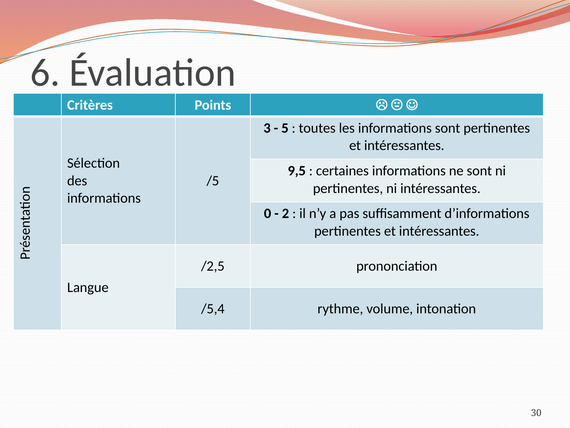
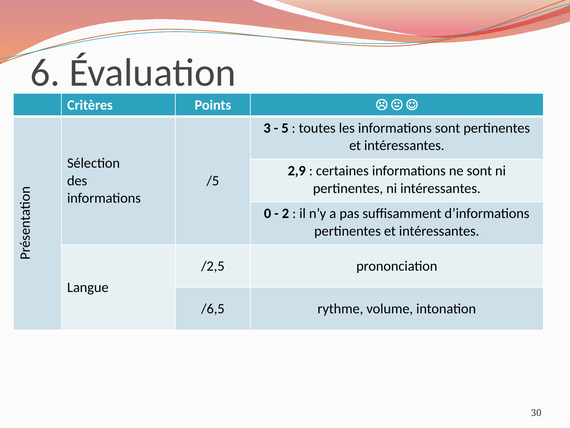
9,5: 9,5 -> 2,9 (297, 171)
/5,4: /5,4 -> /6,5 (213, 308)
